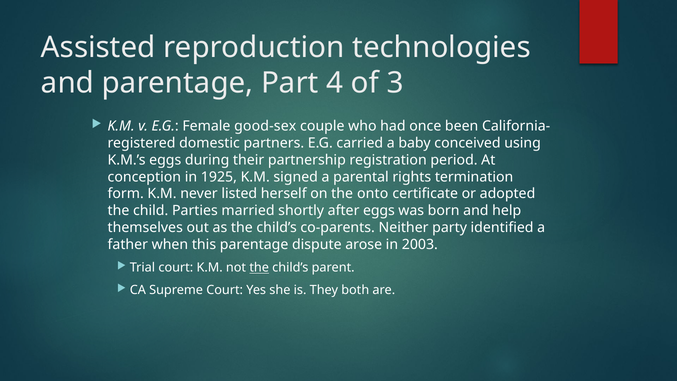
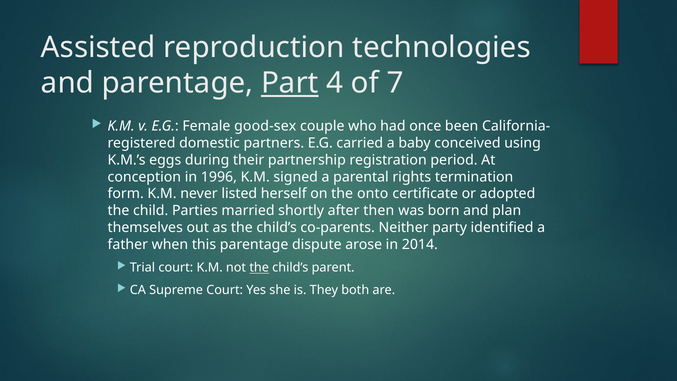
Part underline: none -> present (290, 83)
3: 3 -> 7 (395, 83)
1925: 1925 -> 1996 (219, 177)
after eggs: eggs -> then (379, 211)
help: help -> plan (507, 211)
2003: 2003 -> 2014 (420, 245)
